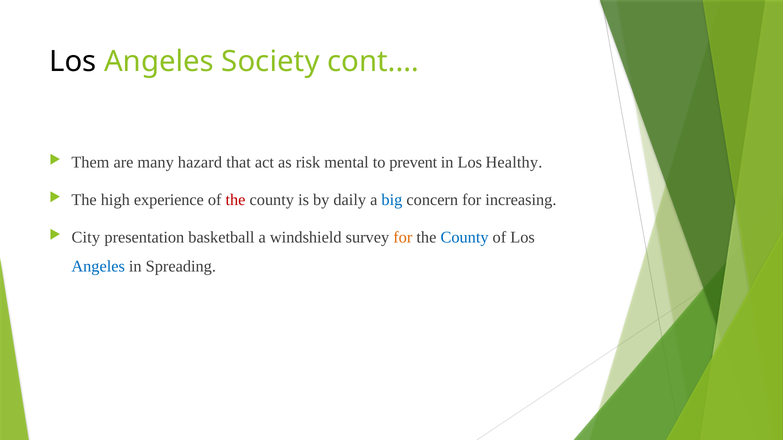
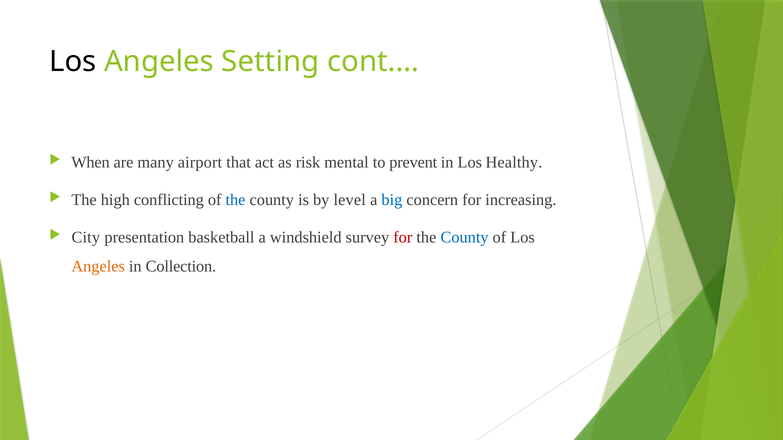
Society: Society -> Setting (270, 62)
Them: Them -> When (90, 162)
hazard: hazard -> airport (200, 162)
experience: experience -> conflicting (169, 200)
the colour: red -> blue (235, 200)
daily: daily -> level (350, 200)
for colour: orange -> red (403, 237)
Angeles colour: blue -> orange (98, 267)
Spreading: Spreading -> Collection (181, 267)
